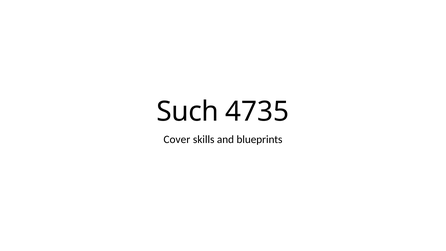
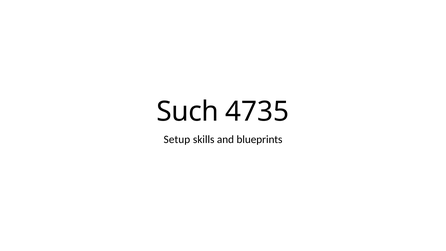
Cover: Cover -> Setup (177, 139)
